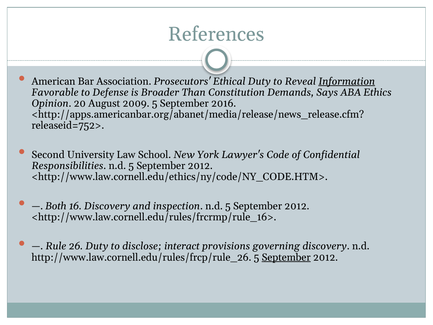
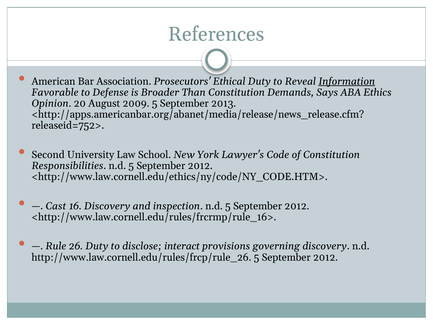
2016: 2016 -> 2013 (224, 103)
of Confidential: Confidential -> Constitution (331, 155)
Both: Both -> Cast (56, 206)
September underline: present -> none (286, 257)
